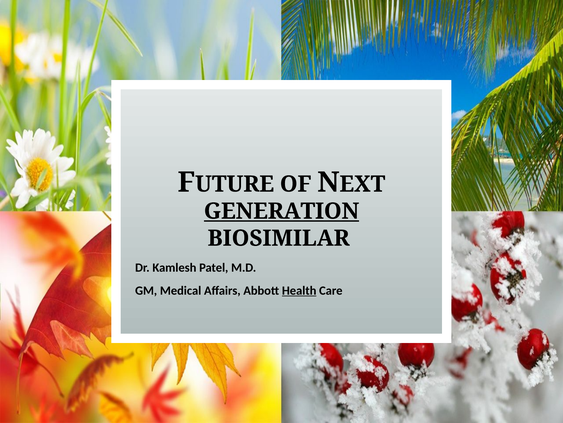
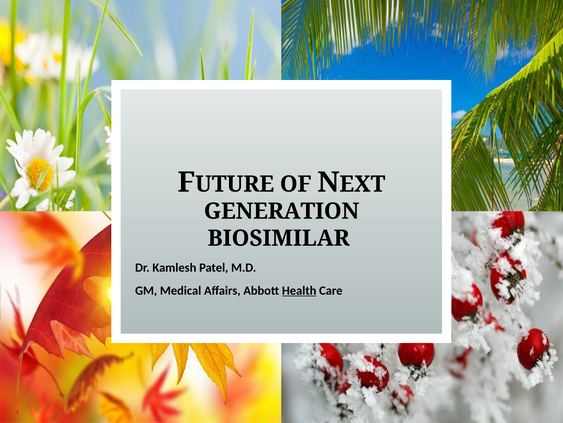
GENERATION underline: present -> none (282, 211)
